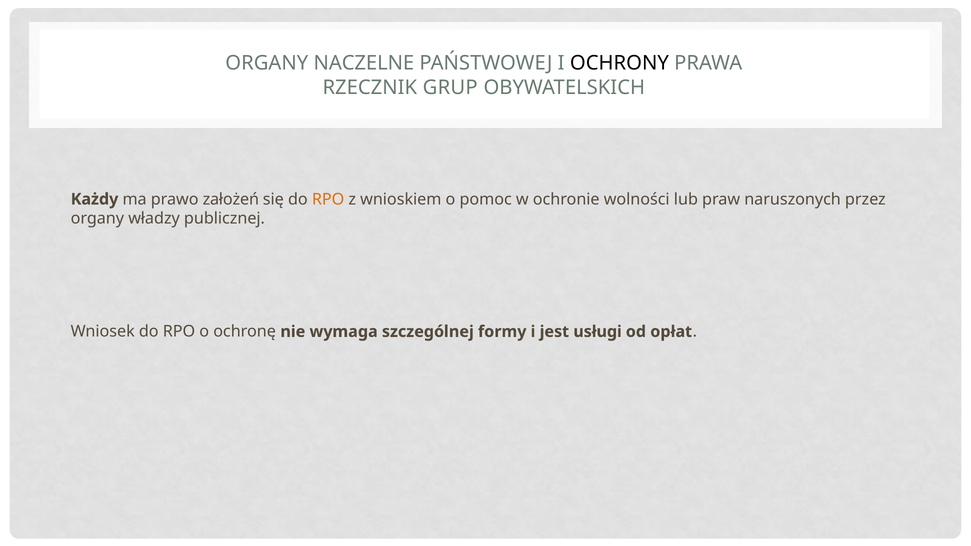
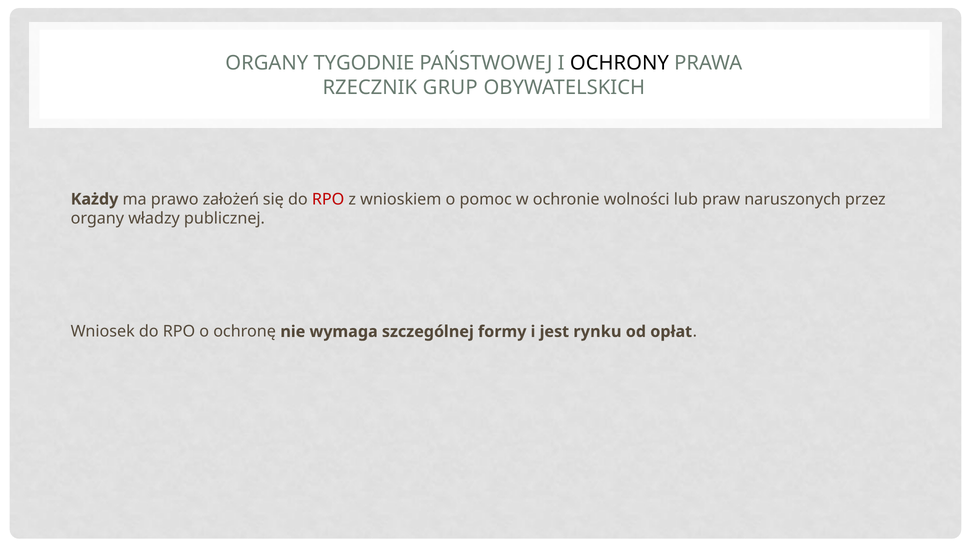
NACZELNE: NACZELNE -> TYGODNIE (364, 63)
RPO colour: orange -> red (328, 199)
usługi: usługi -> rynku (597, 332)
